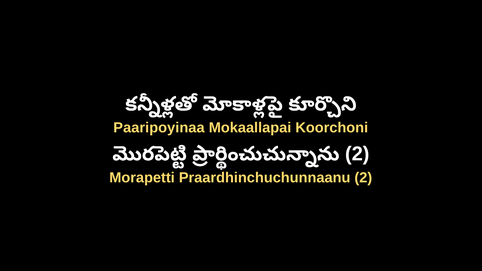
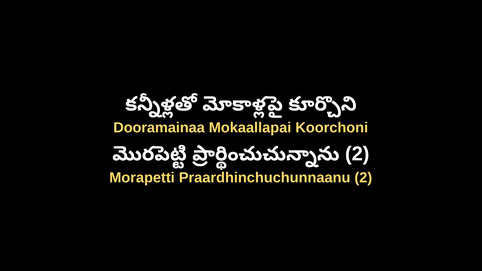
Paaripoyinaa: Paaripoyinaa -> Dooramainaa (159, 128)
